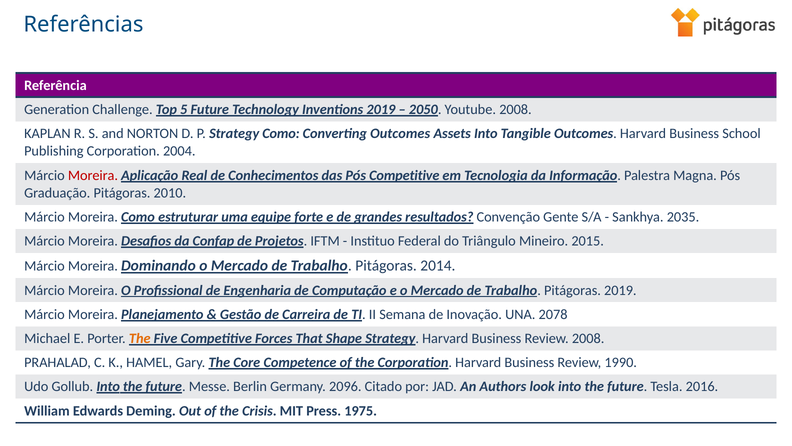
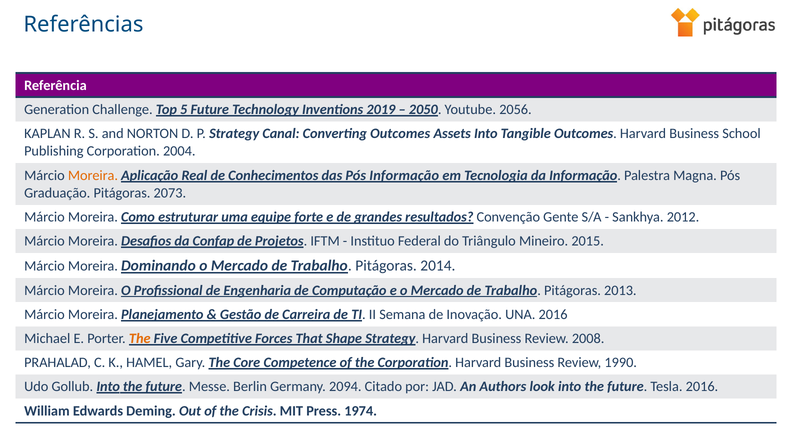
Youtube 2008: 2008 -> 2056 (515, 109)
Strategy Como: Como -> Canal (281, 133)
Moreira colour: red -> orange (93, 175)
Pós Competitive: Competitive -> Informação (404, 175)
2010: 2010 -> 2073 (170, 193)
2035: 2035 -> 2012 (683, 217)
Pitágoras 2019: 2019 -> 2013 (620, 290)
UNA 2078: 2078 -> 2016 (553, 314)
2096: 2096 -> 2094 (345, 386)
1975: 1975 -> 1974 (361, 410)
